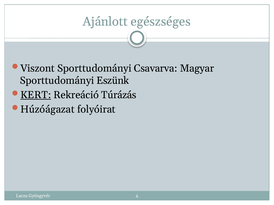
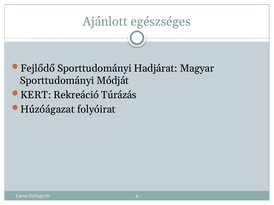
Viszont: Viszont -> Fejlődő (38, 68)
Csavarva: Csavarva -> Hadjárat (156, 68)
Eszünk: Eszünk -> Módját (113, 81)
KERT underline: present -> none (36, 95)
